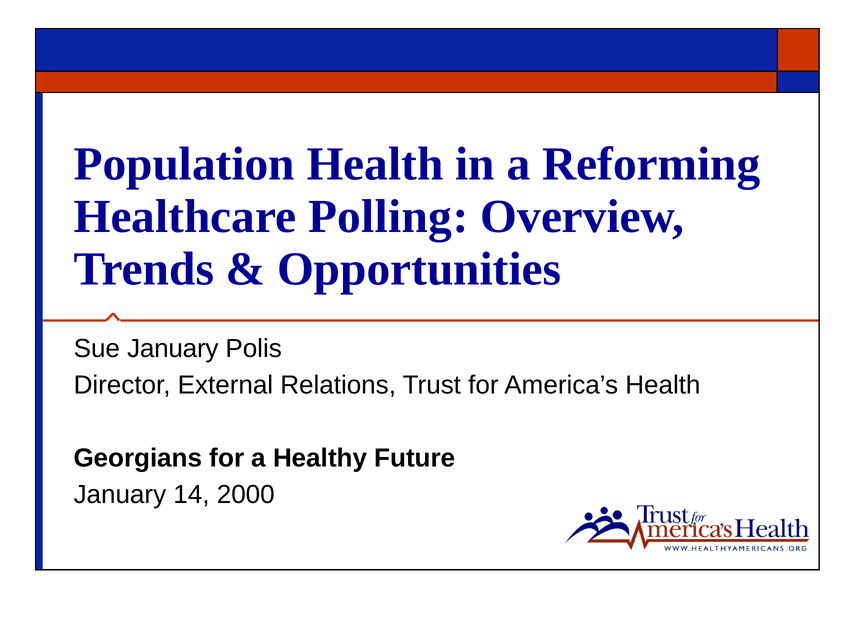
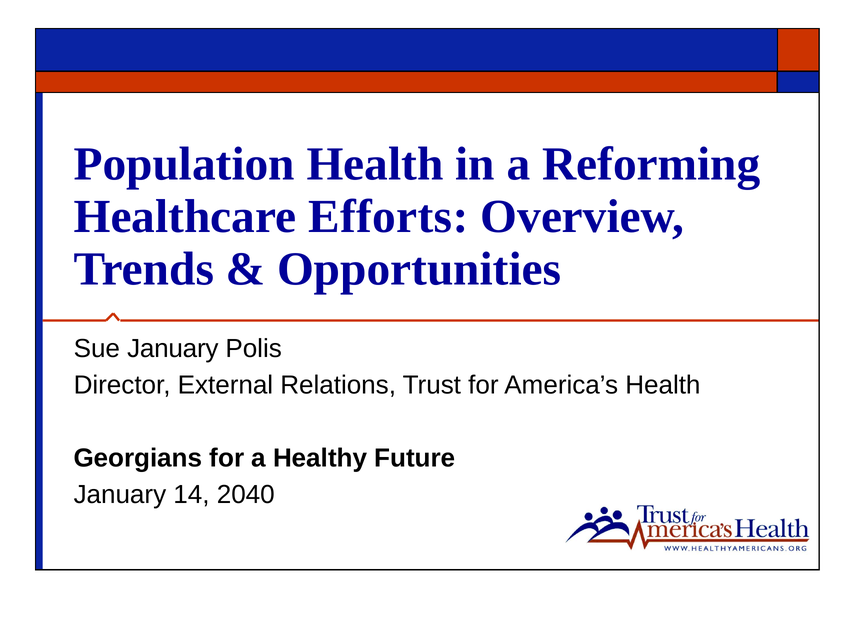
Polling: Polling -> Efforts (388, 216)
2000: 2000 -> 2040 (246, 494)
